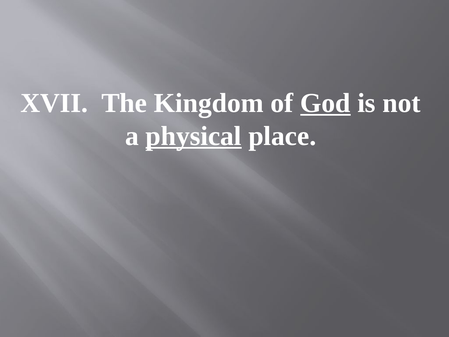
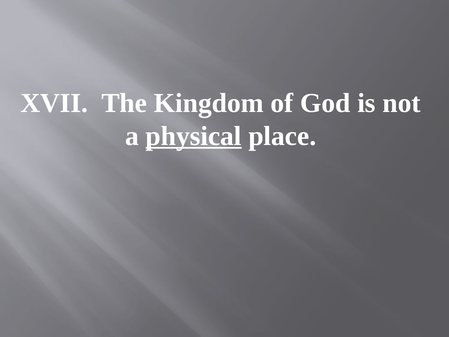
God underline: present -> none (325, 103)
